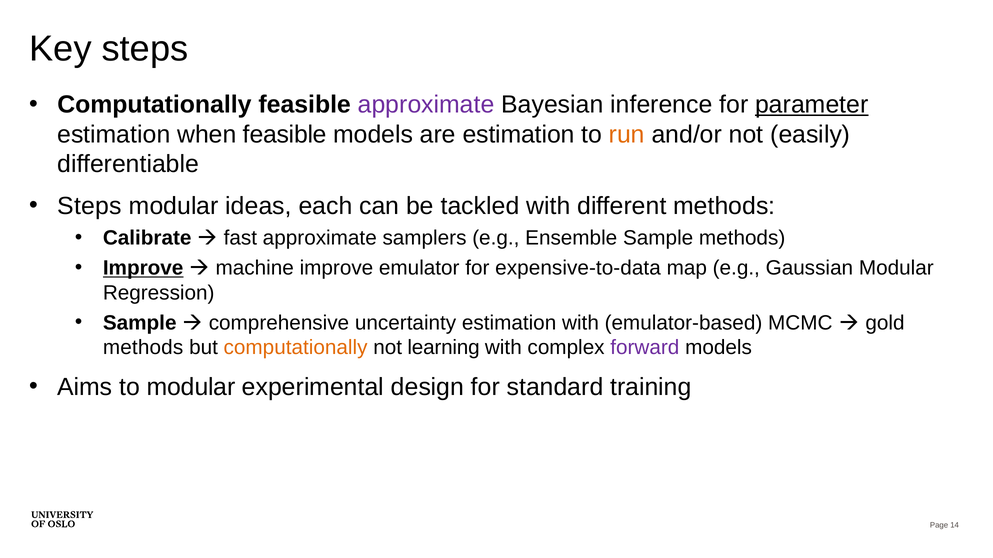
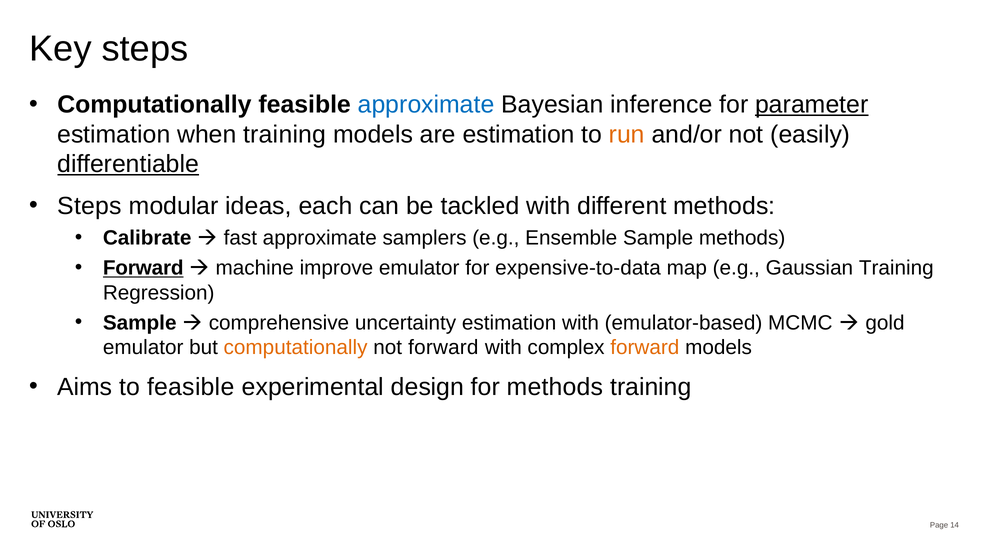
approximate colour: purple -> blue (426, 105)
when feasible: feasible -> training (285, 135)
differentiable underline: none -> present (128, 164)
Improve: Improve -> Forward (143, 268)
Gaussian Modular: Modular -> Training (896, 268)
methods: methods -> emulator (143, 348)
not learning: learning -> forward (443, 348)
forward colour: purple -> orange (645, 348)
to modular: modular -> feasible (191, 387)
for standard: standard -> methods (555, 387)
